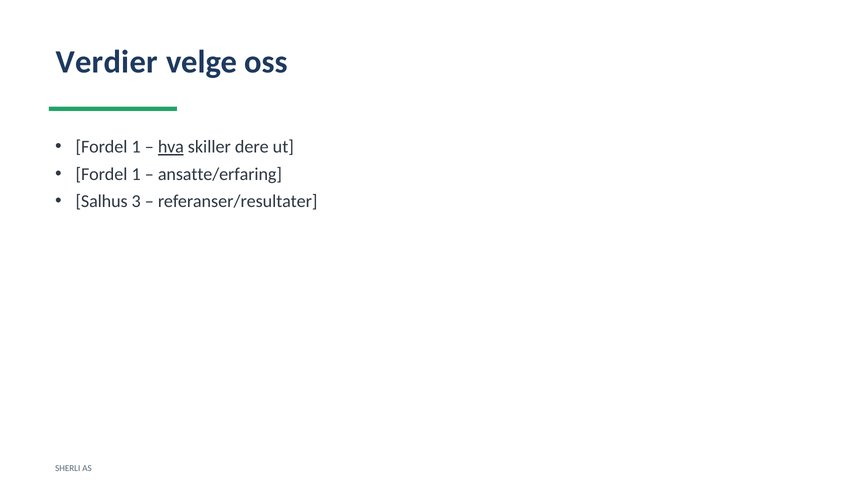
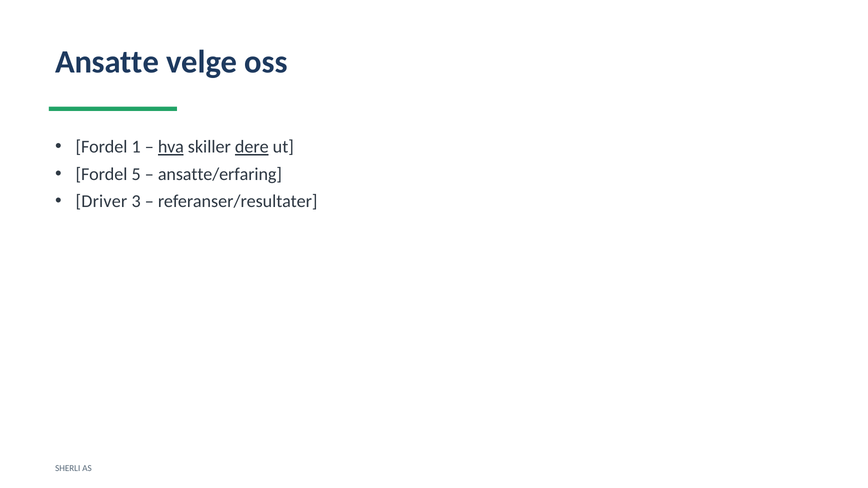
Verdier: Verdier -> Ansatte (107, 62)
dere underline: none -> present (252, 147)
1: 1 -> 5 (136, 174)
Salhus: Salhus -> Driver (101, 201)
